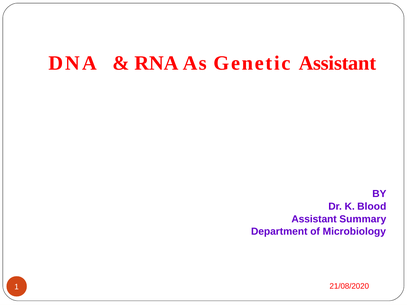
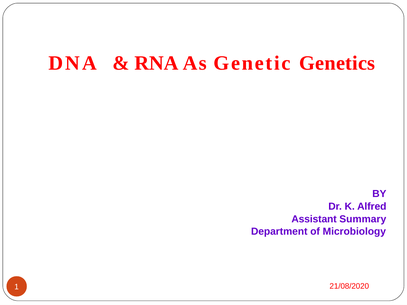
Genetic Assistant: Assistant -> Genetics (337, 63)
Blood: Blood -> Alfred (372, 207)
